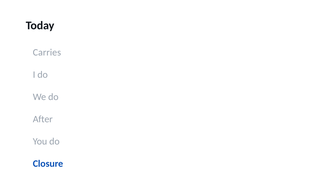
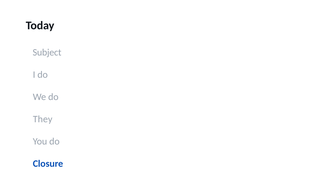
Carries: Carries -> Subject (47, 52)
After: After -> They (43, 119)
